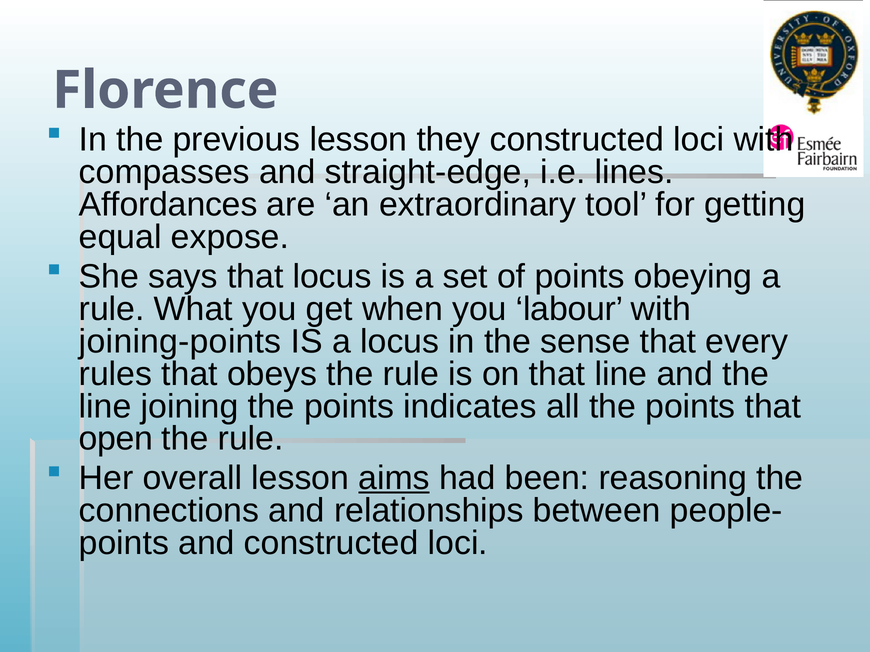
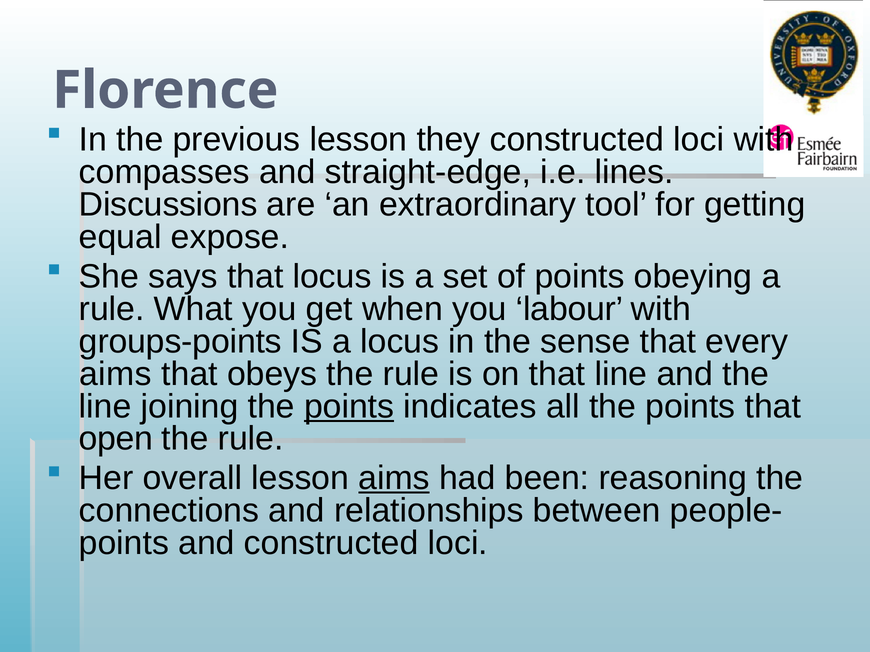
Affordances: Affordances -> Discussions (168, 205)
joining-points: joining-points -> groups-points (180, 342)
rules: rules -> aims (115, 374)
points underline: none -> present (349, 407)
